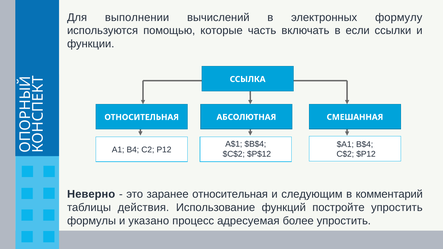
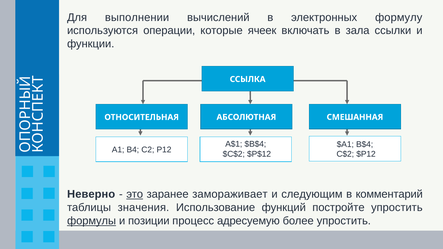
помощью: помощью -> операции (169, 31)
часть: часть -> ячеек (262, 31)
если: если -> зала (358, 31)
это underline: none -> present (135, 194)
заранее относительная: относительная -> замораживает (230, 194)
действия: действия -> значения (143, 208)
формулы underline: none -> present (92, 221)
указано: указано -> позиции (149, 221)
адресуемая: адресуемая -> адресуемую (248, 221)
